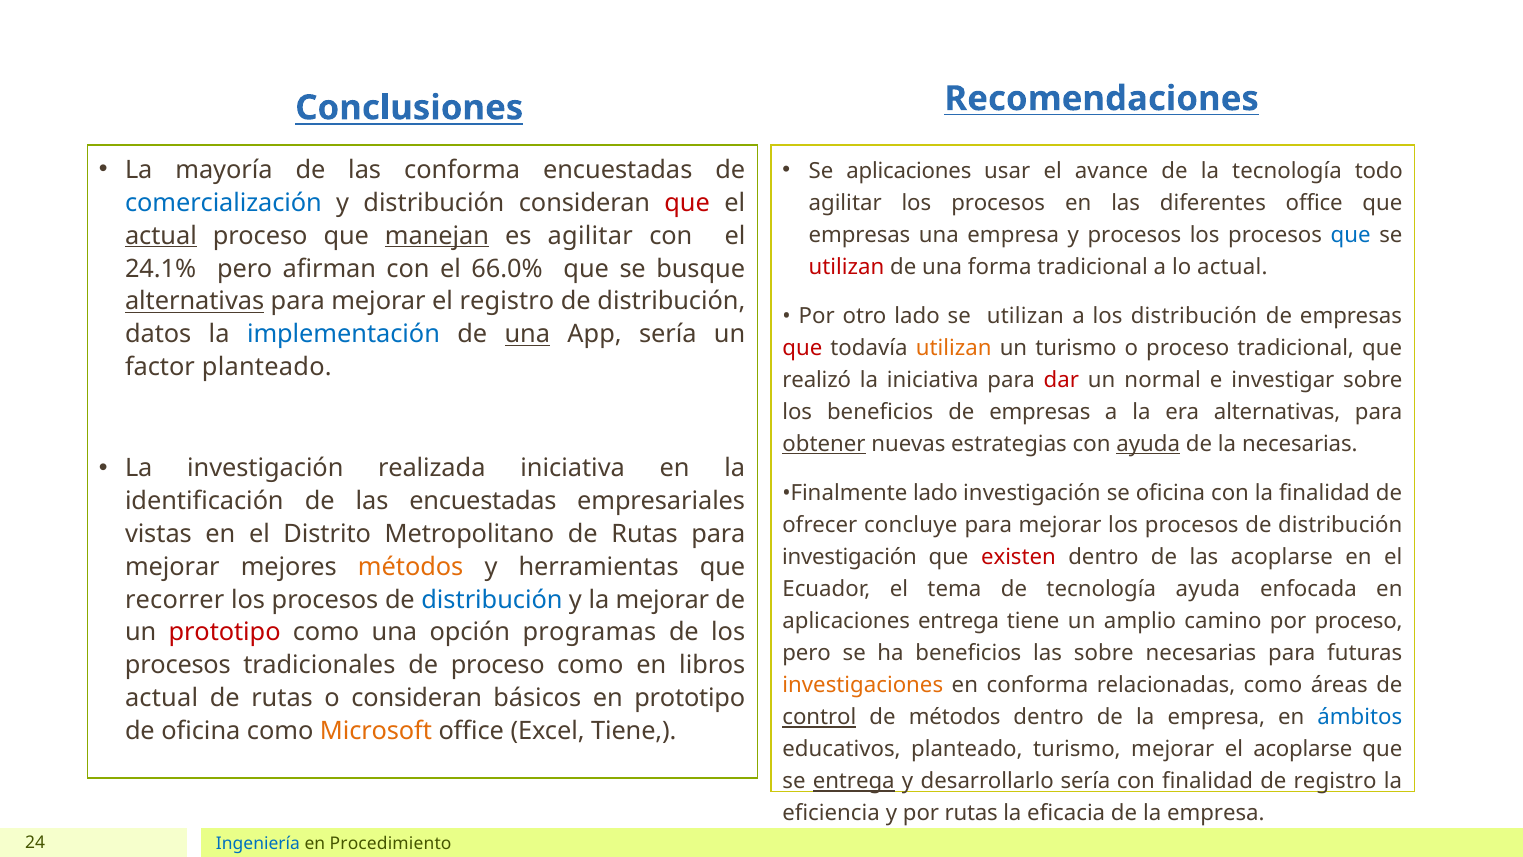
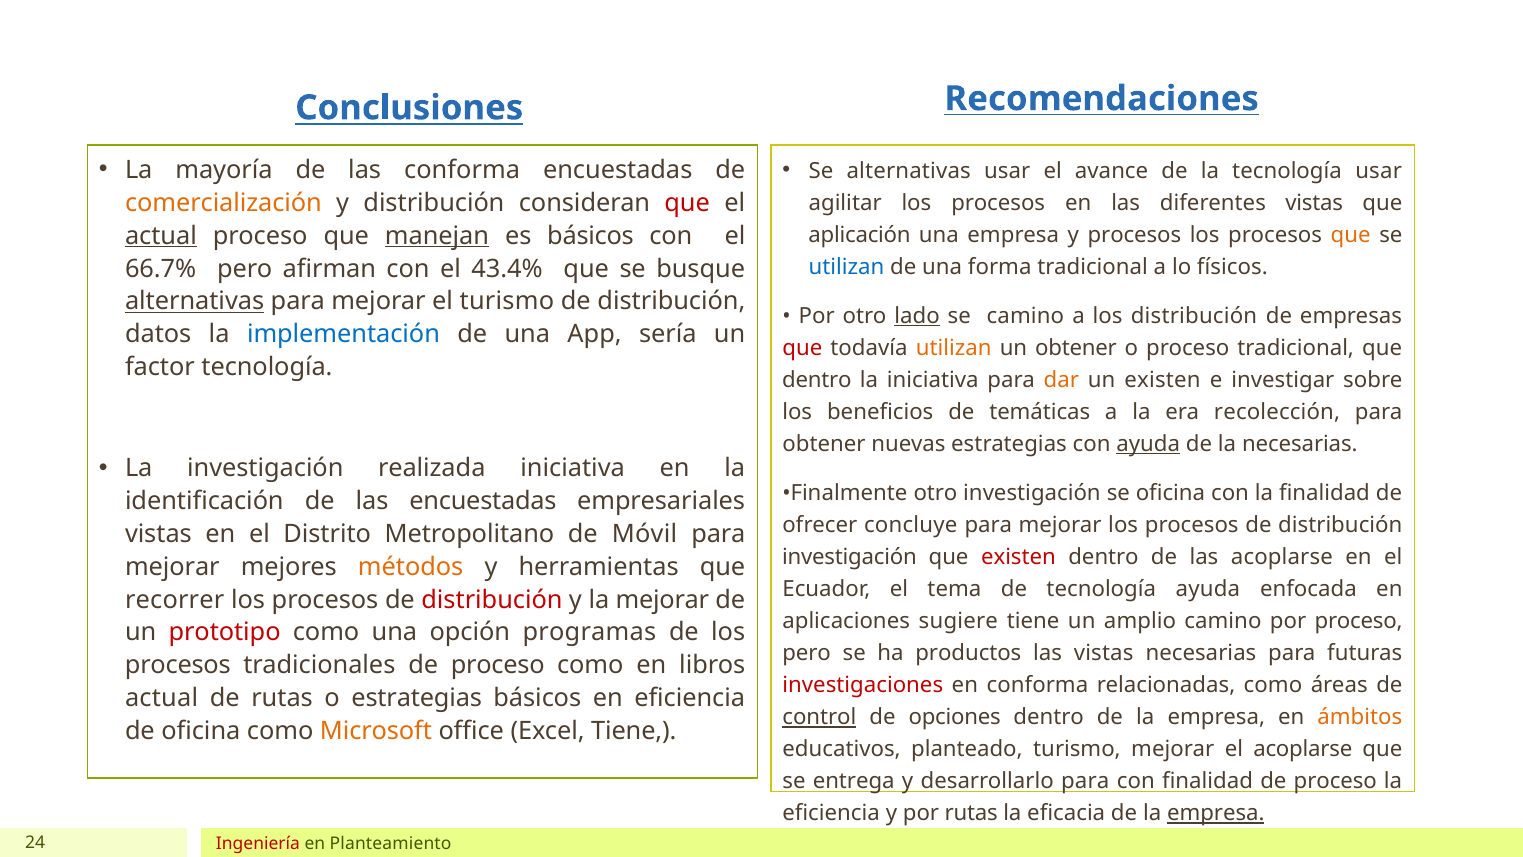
Se aplicaciones: aplicaciones -> alternativas (909, 171)
tecnología todo: todo -> usar (1379, 171)
comercialización colour: blue -> orange (223, 203)
diferentes office: office -> vistas (1314, 203)
empresas: empresas -> aplicación (860, 235)
que colour: blue -> orange (1351, 235)
es agilitar: agilitar -> básicos (591, 236)
utilizan colour: red -> blue (846, 267)
lo actual: actual -> físicos (1232, 267)
24.1%: 24.1% -> 66.7% (161, 269)
66.0%: 66.0% -> 43.4% (507, 269)
el registro: registro -> turismo (507, 301)
lado underline: none -> present (917, 316)
utilizan: utilizan -> camino (1025, 316)
una underline: present -> none (527, 334)
un turismo: turismo -> obtener (1076, 348)
factor planteado: planteado -> tecnología (267, 367)
realizó: realizó -> dentro (817, 380)
dar colour: red -> orange (1061, 380)
un normal: normal -> existen (1163, 380)
beneficios de empresas: empresas -> temáticas (1040, 412)
era alternativas: alternativas -> recolección (1277, 412)
obtener underline: present -> none (824, 444)
Finalmente lado: lado -> otro (935, 493)
Metropolitano de Rutas: Rutas -> Móvil (644, 534)
distribución colour: blue -> red (492, 599)
aplicaciones entrega: entrega -> sugiere (958, 621)
ha beneficios: beneficios -> productos (968, 653)
las sobre: sobre -> vistas (1104, 653)
investigaciones colour: orange -> red (863, 685)
o consideran: consideran -> estrategias (417, 698)
en prototipo: prototipo -> eficiencia (690, 698)
de métodos: métodos -> opciones (955, 717)
ámbitos colour: blue -> orange (1360, 717)
entrega underline: present -> none (854, 781)
desarrollarlo sería: sería -> para (1085, 781)
finalidad de registro: registro -> proceso (1335, 781)
empresa underline: none -> present (1216, 813)
Ingeniería colour: blue -> red (258, 844)
Procedimiento: Procedimiento -> Planteamiento (391, 844)
